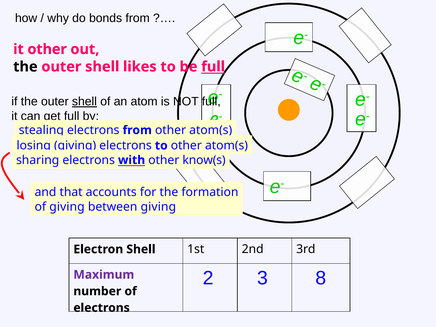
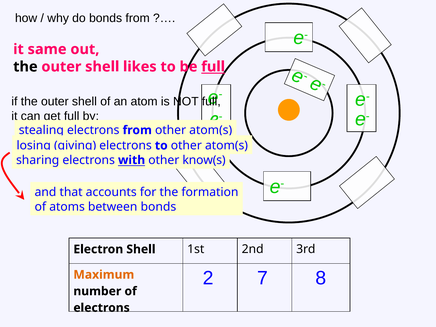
it other: other -> same (47, 49)
shell underline: present -> none (84, 102)
of giving: giving -> atoms (67, 207)
between giving: giving -> bonds (158, 207)
3: 3 -> 7 (263, 278)
Maximum colour: purple -> orange (104, 275)
